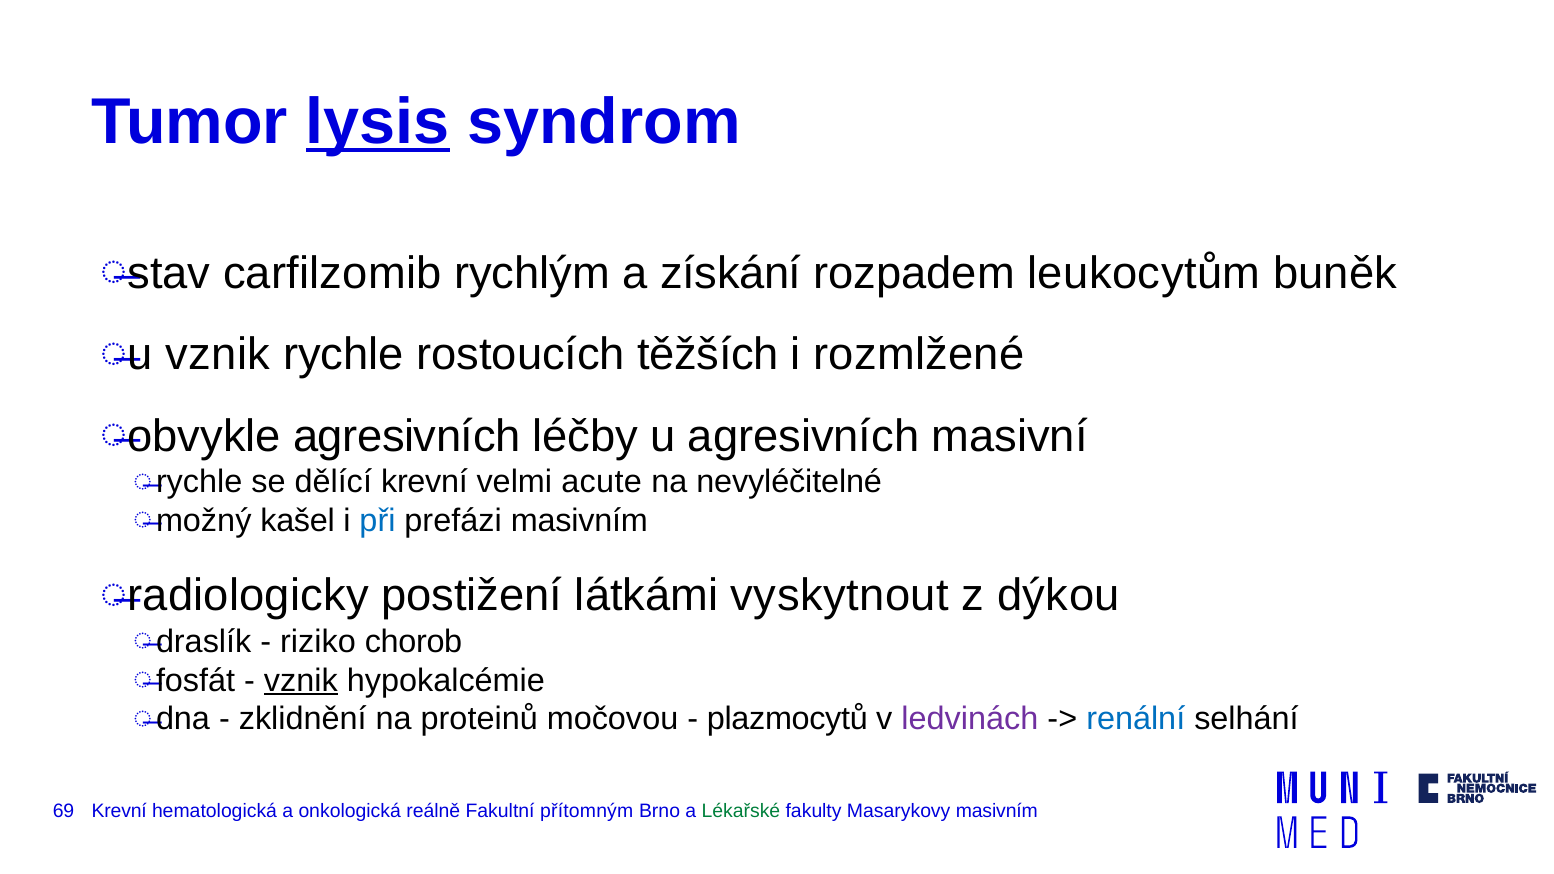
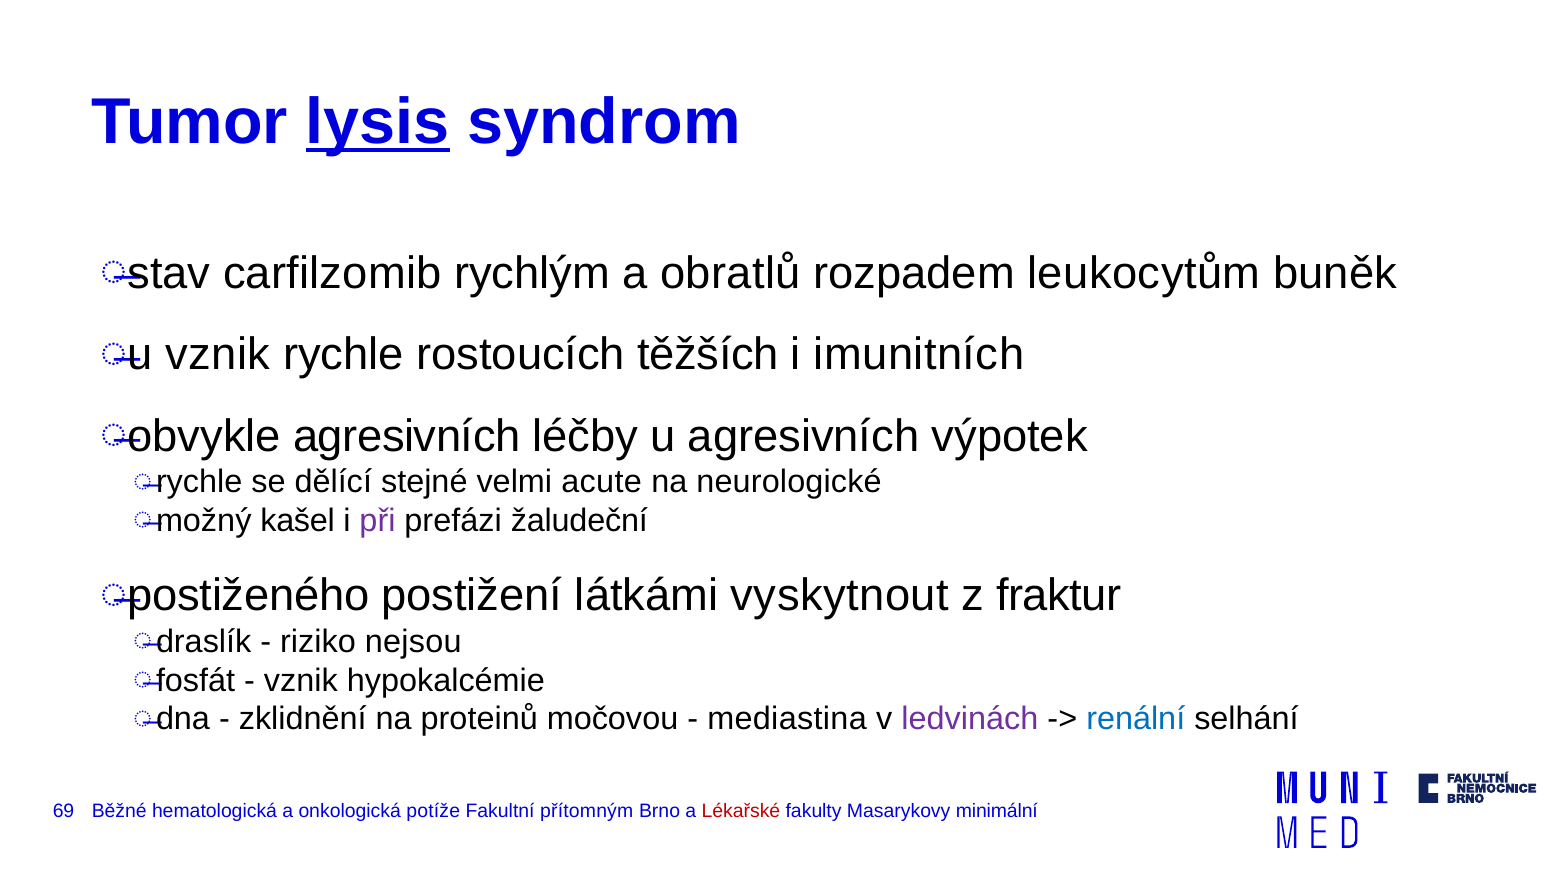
získání: získání -> obratlů (731, 273)
rozmlžené: rozmlžené -> imunitních (919, 355)
masivní: masivní -> výpotek (1010, 437)
dělící krevní: krevní -> stejné (424, 482)
nevyléčitelné: nevyléčitelné -> neurologické (789, 482)
při colour: blue -> purple (378, 521)
prefázi masivním: masivním -> žaludeční (579, 521)
radiologicky: radiologicky -> postiženého (248, 596)
dýkou: dýkou -> fraktur (1059, 596)
chorob: chorob -> nejsou (413, 642)
vznik underline: present -> none (301, 680)
plazmocytů: plazmocytů -> mediastina (787, 719)
Krevní: Krevní -> Běžné (119, 811)
reálně: reálně -> potíže (433, 811)
Lékařské colour: green -> red (741, 811)
Masarykovy masivním: masivním -> minimální (997, 811)
